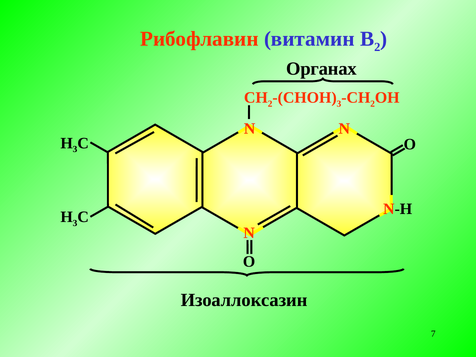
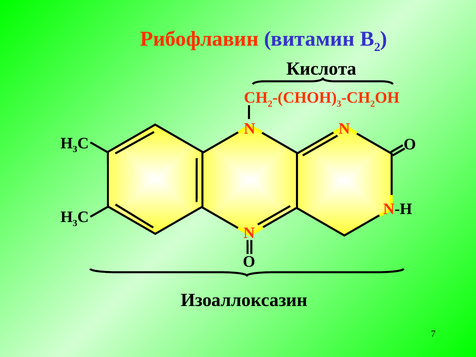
Органах: Органах -> Кислота (321, 69)
